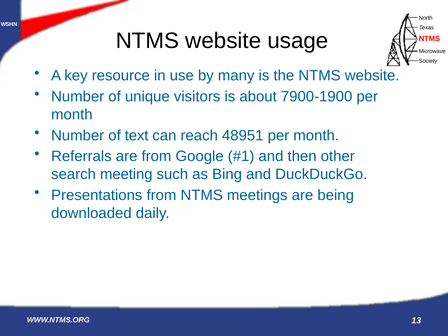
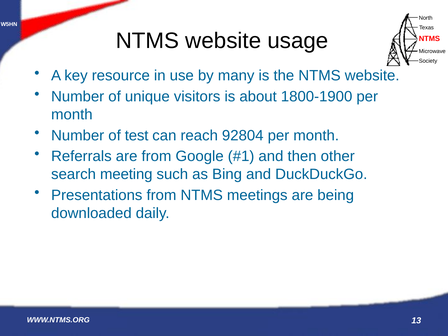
7900-1900: 7900-1900 -> 1800-1900 (317, 97)
text: text -> test (137, 135)
48951: 48951 -> 92804 (243, 135)
